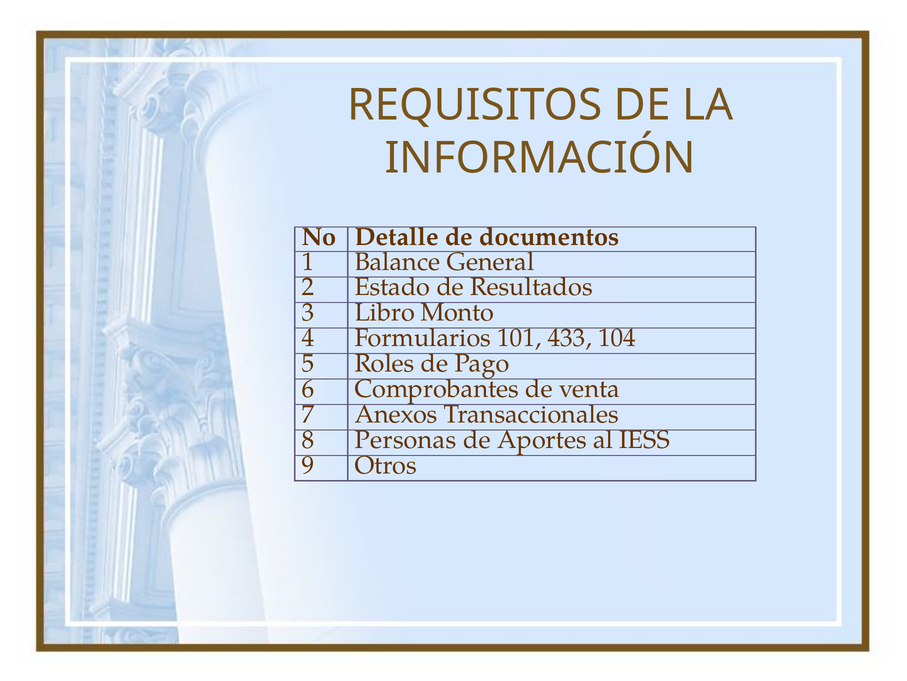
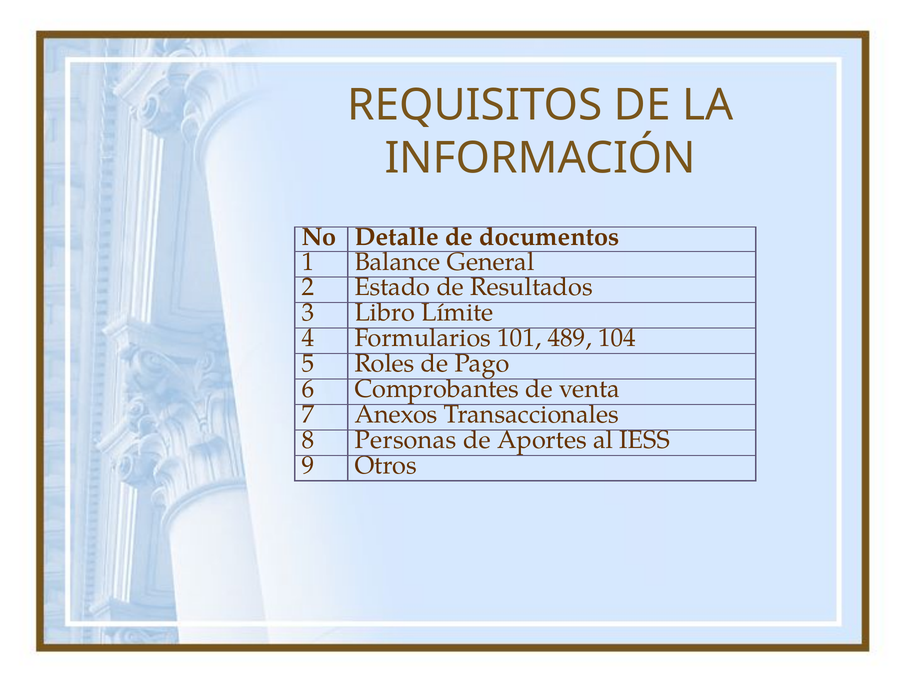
Monto: Monto -> Límite (457, 312)
433: 433 -> 489 (570, 338)
